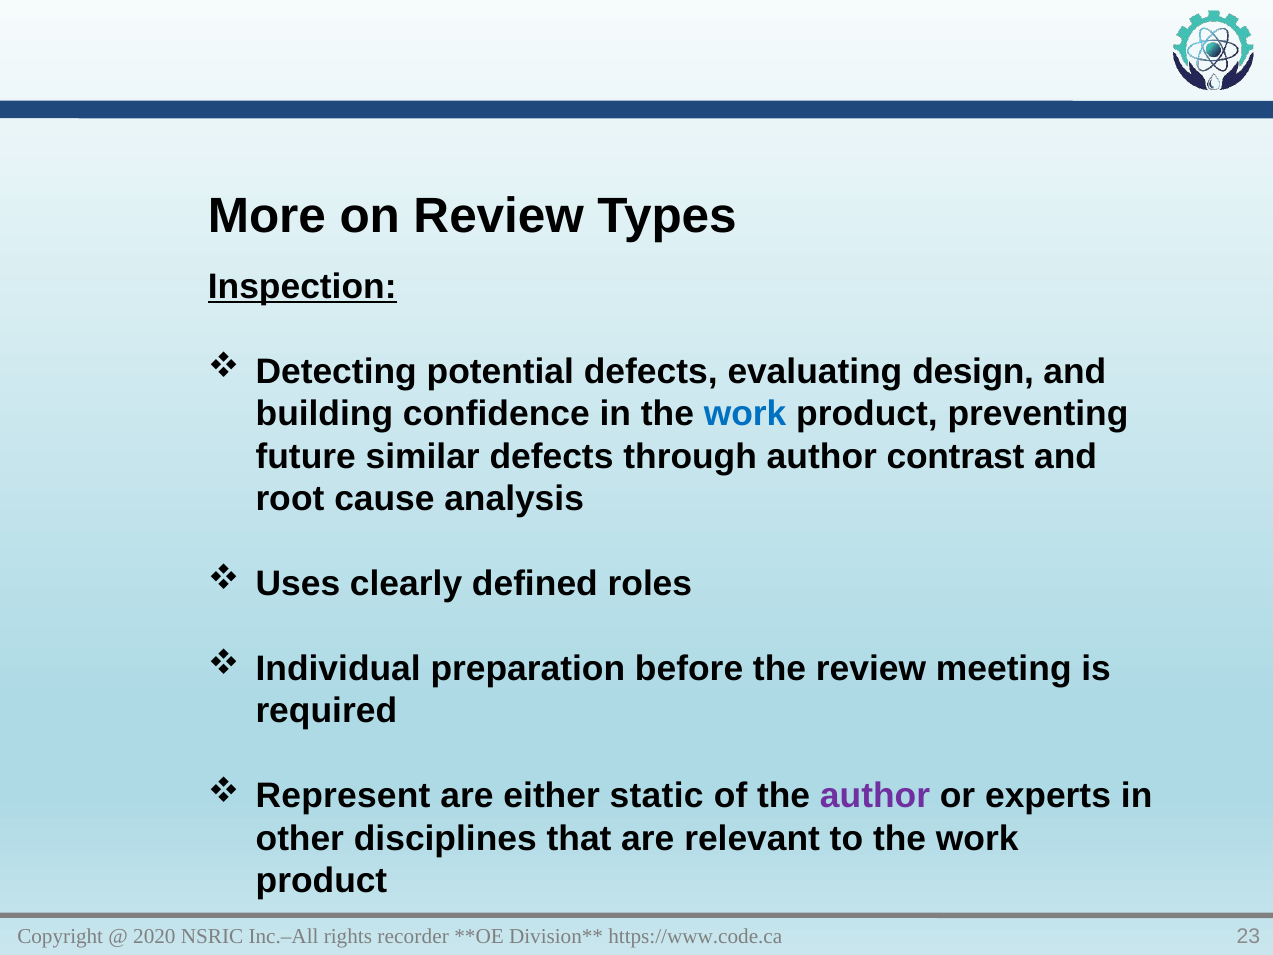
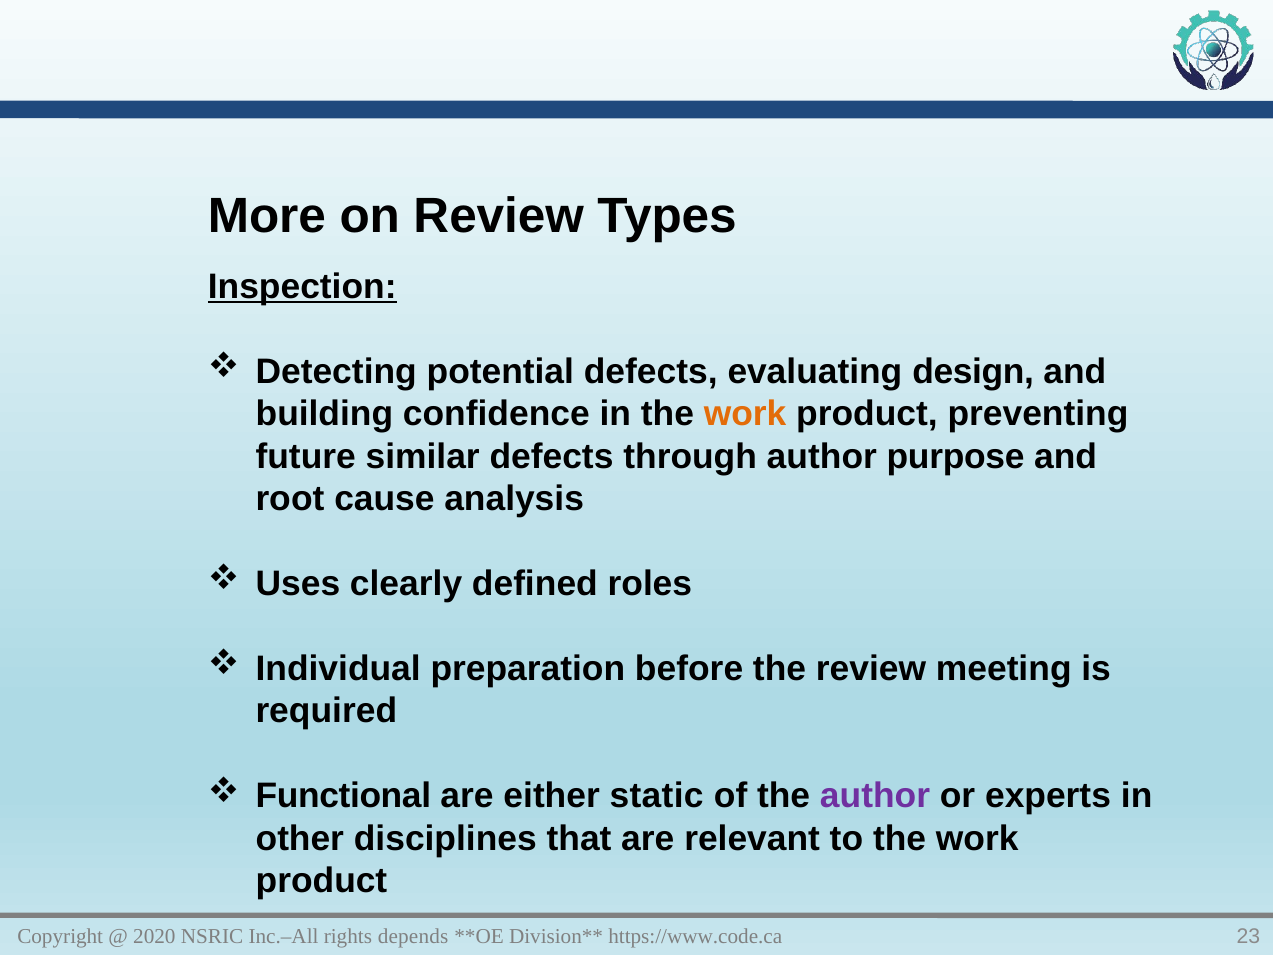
work colour: blue -> orange (745, 414)
contrast: contrast -> purpose (956, 456)
Represent: Represent -> Functional (343, 796)
recorder: recorder -> depends (413, 936)
